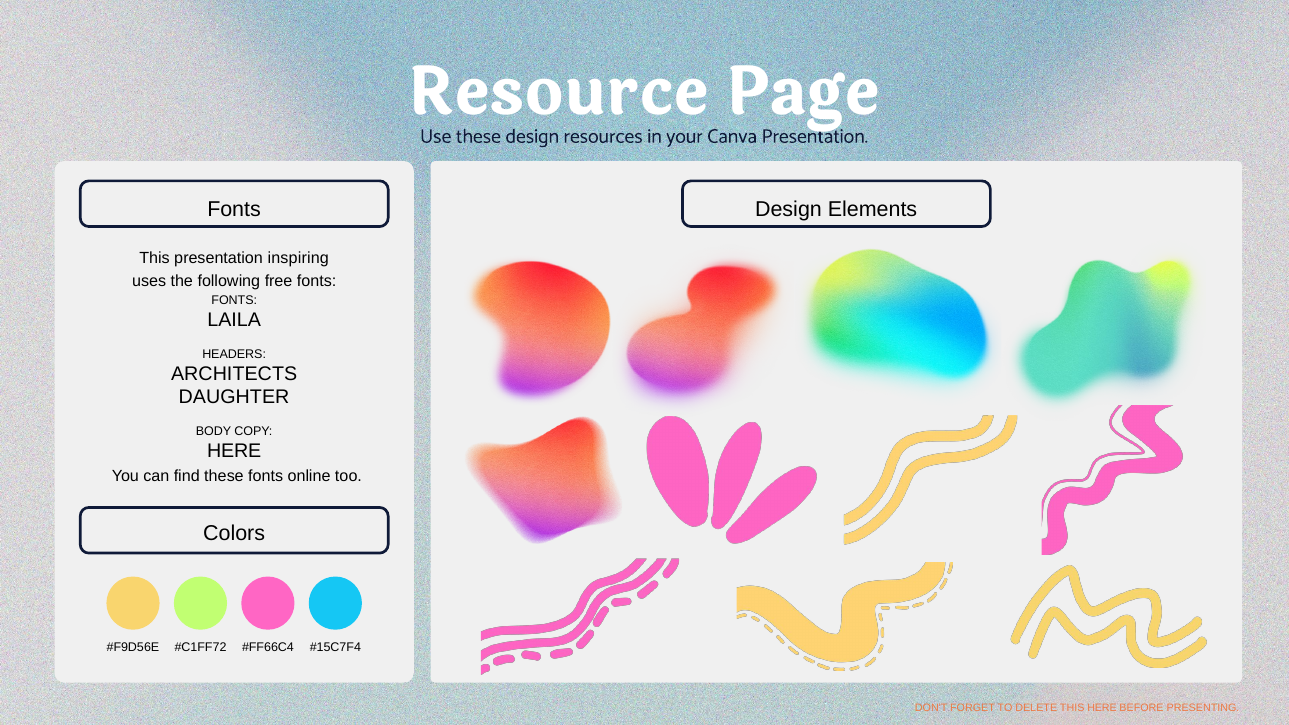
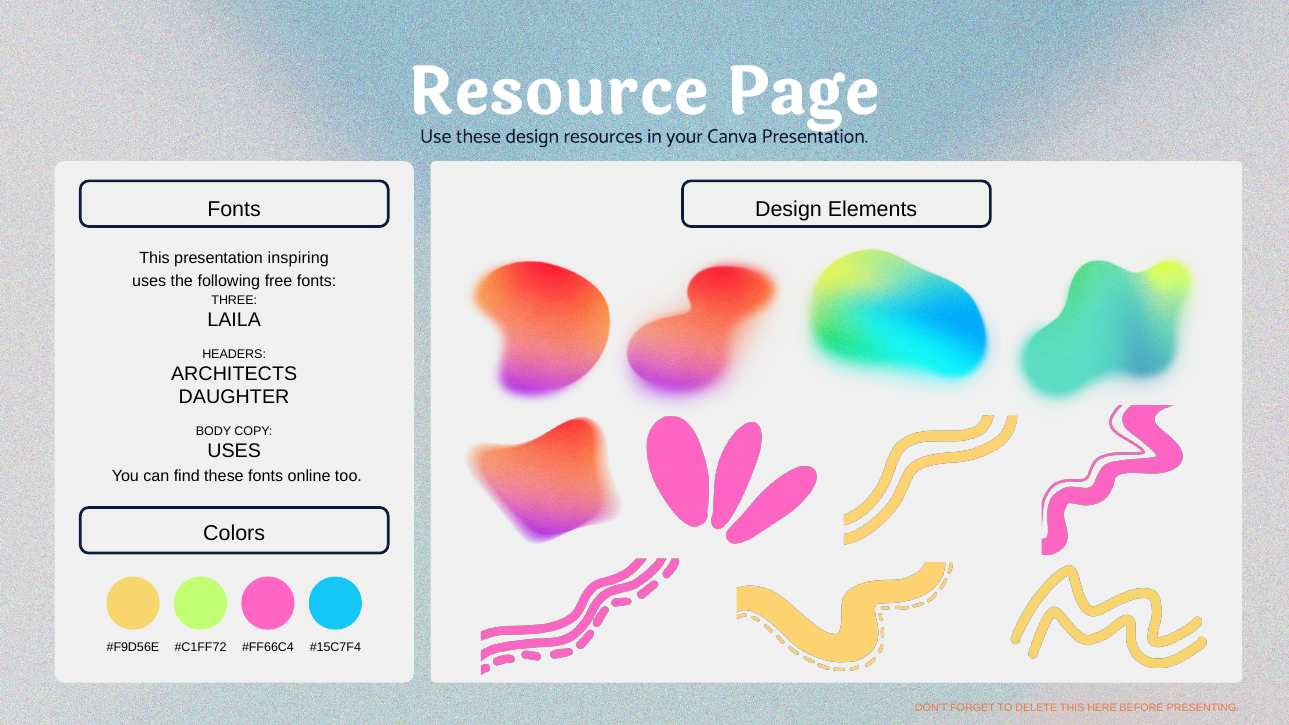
FONTS: FONTS -> THREE (234, 300)
HERE: HERE -> USES (234, 451)
